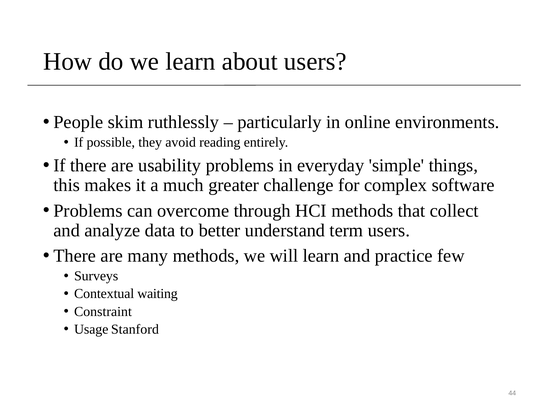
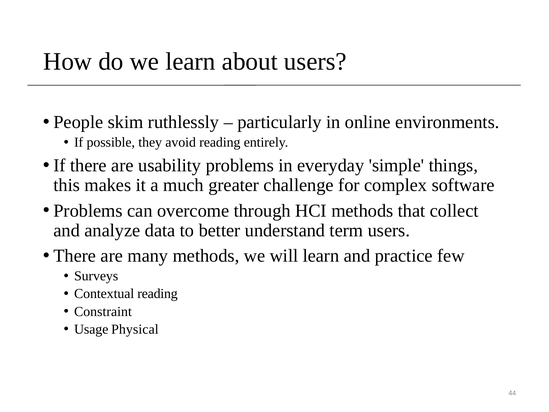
Contextual waiting: waiting -> reading (158, 294)
Stanford: Stanford -> Physical (135, 329)
